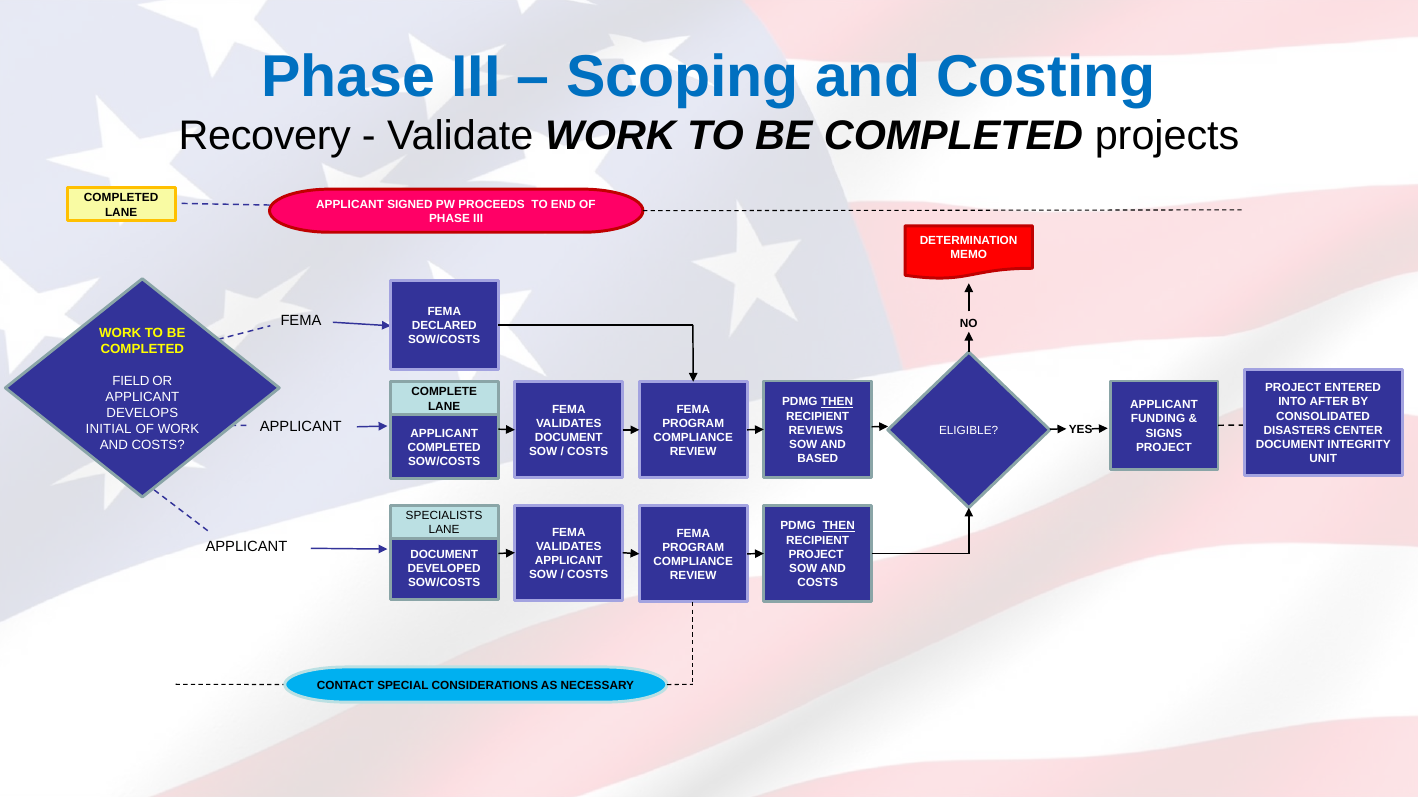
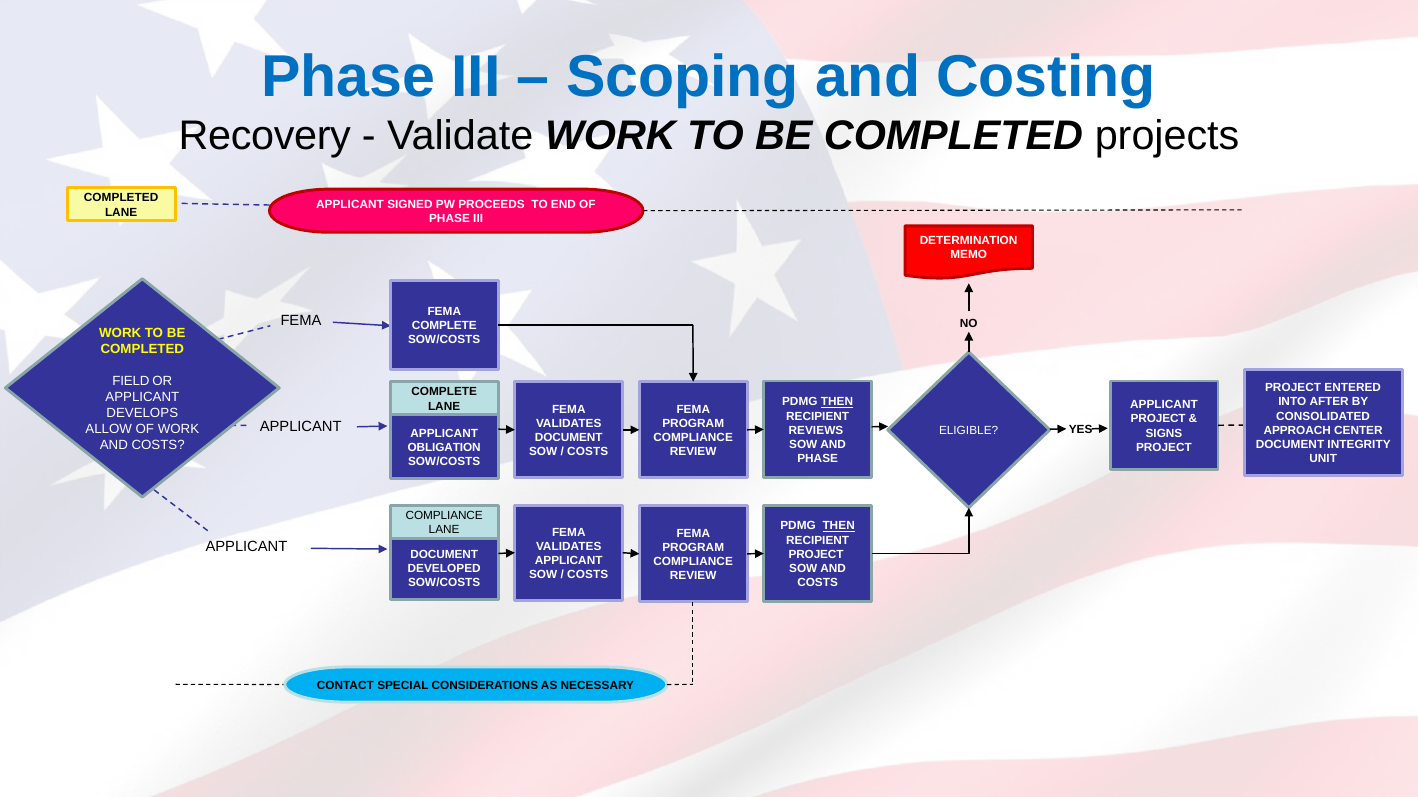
DECLARED: DECLARED -> COMPLETE (444, 326)
FUNDING: FUNDING -> PROJECT (1158, 419)
INITIAL: INITIAL -> ALLOW (109, 429)
DISASTERS: DISASTERS -> APPROACH (1297, 431)
COMPLETED: COMPLETED -> OBLIGATION (444, 448)
BASED: BASED -> PHASE (818, 459)
SPECIALISTS: SPECIALISTS -> COMPLIANCE (444, 516)
